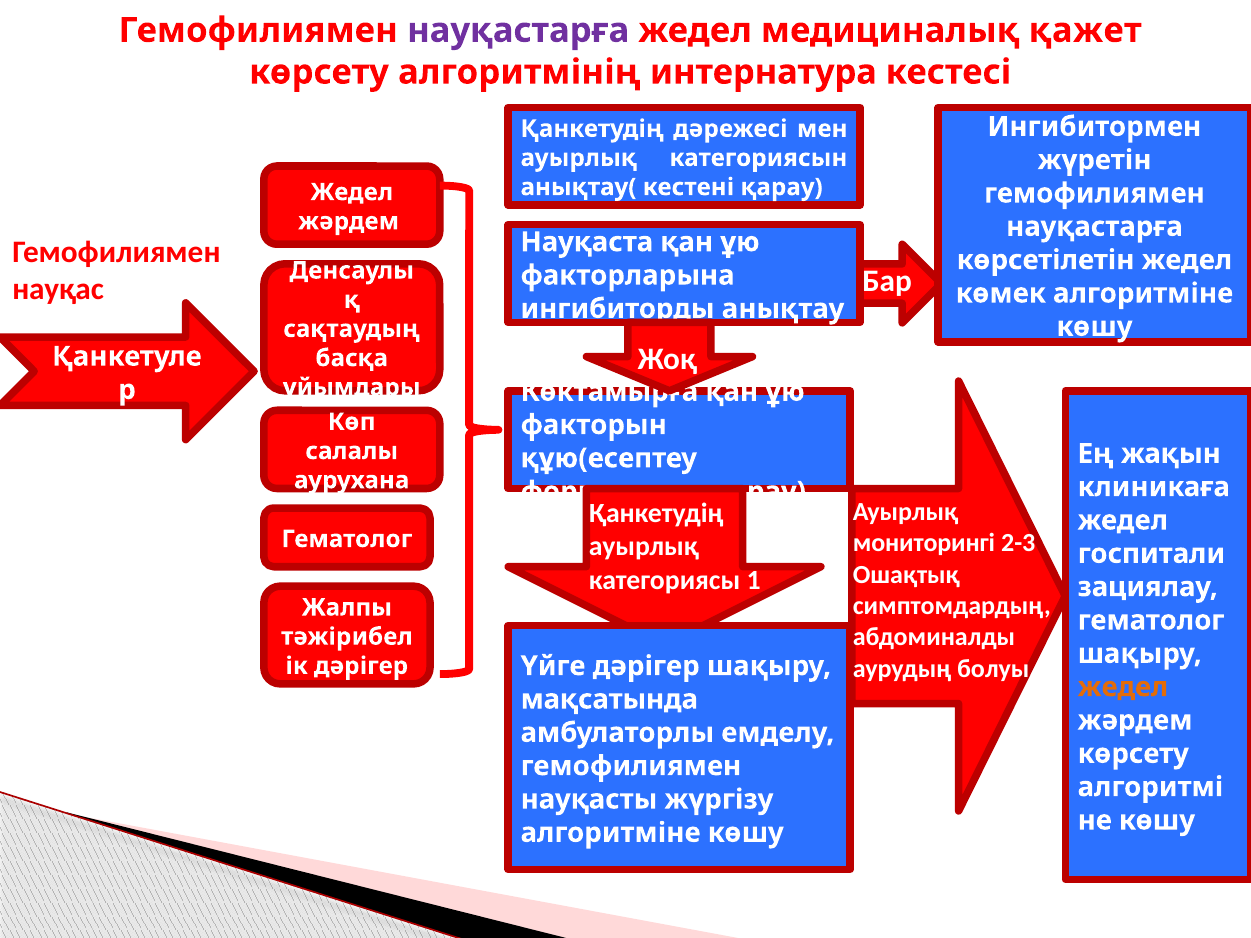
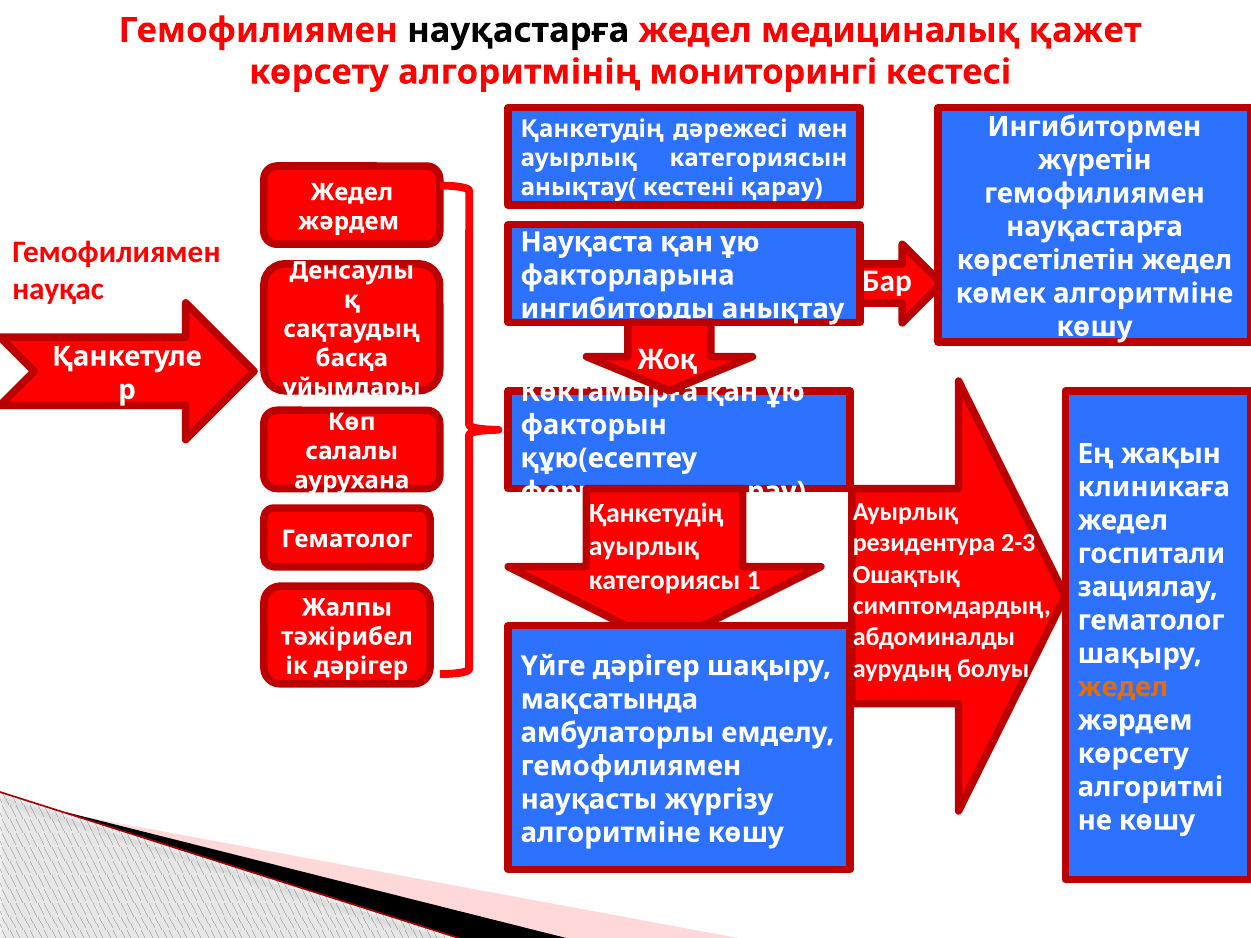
науқастарға colour: purple -> black (518, 30)
интернатура: интернатура -> мониторингі (763, 72)
мониторингі: мониторингі -> резидентура (924, 544)
